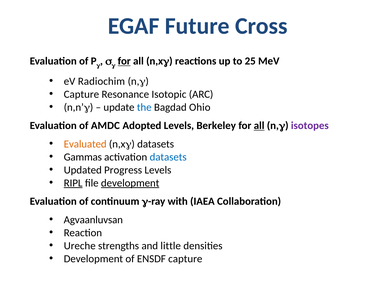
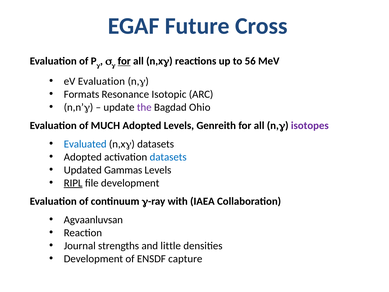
25: 25 -> 56 (250, 61)
eV Radiochim: Radiochim -> Evaluation (101, 81)
Capture: Capture -> Formats (82, 94)
the colour: blue -> purple (144, 107)
AMDC: AMDC -> MUCH (105, 126)
Berkeley: Berkeley -> Genreith (216, 126)
all underline: present -> none (259, 126)
Evaluated colour: orange -> blue (85, 144)
Gammas: Gammas -> Adopted (83, 157)
Progress: Progress -> Gammas (123, 170)
development underline: present -> none (130, 183)
Ureche: Ureche -> Journal (80, 245)
